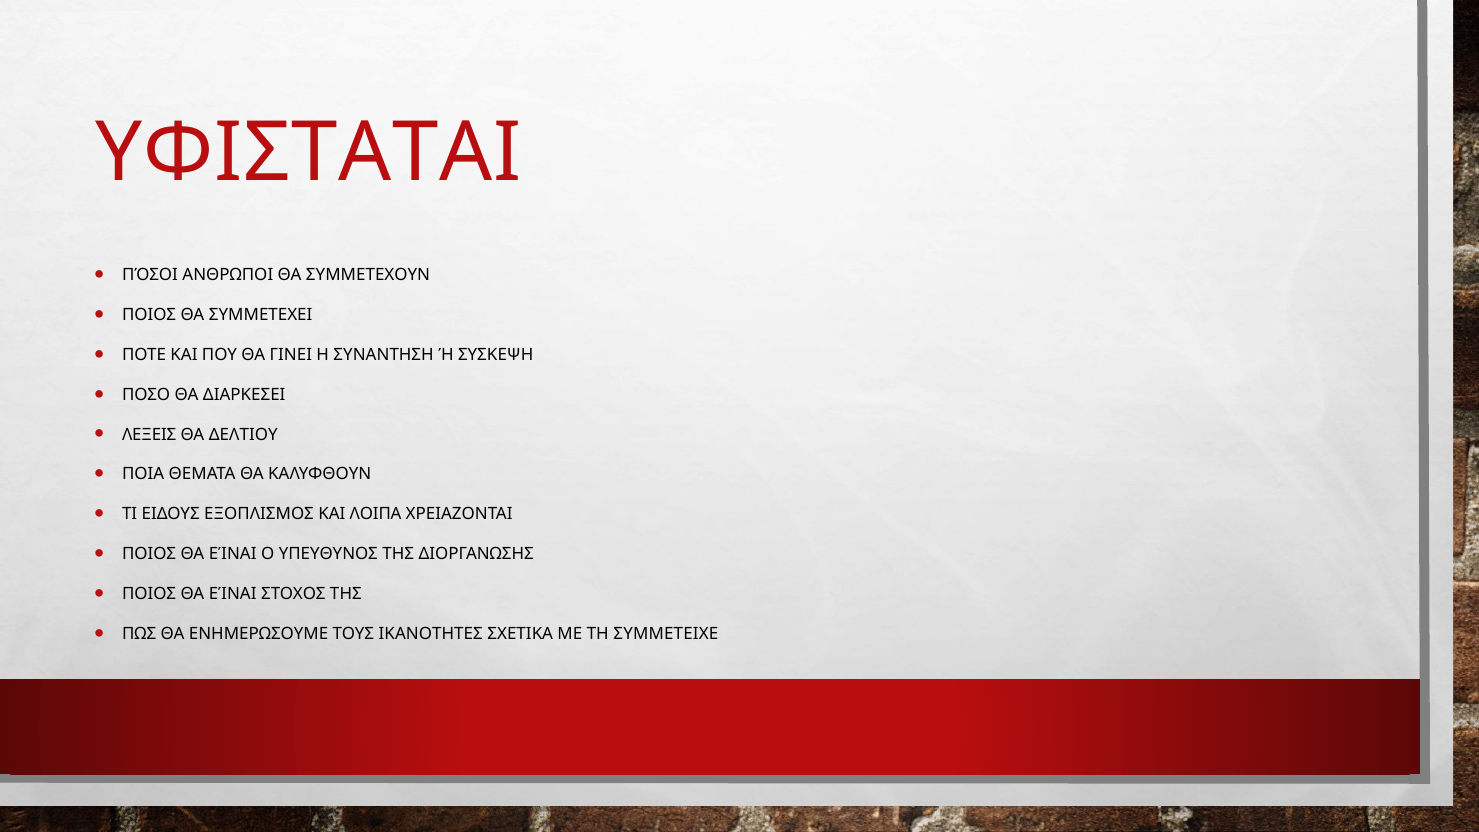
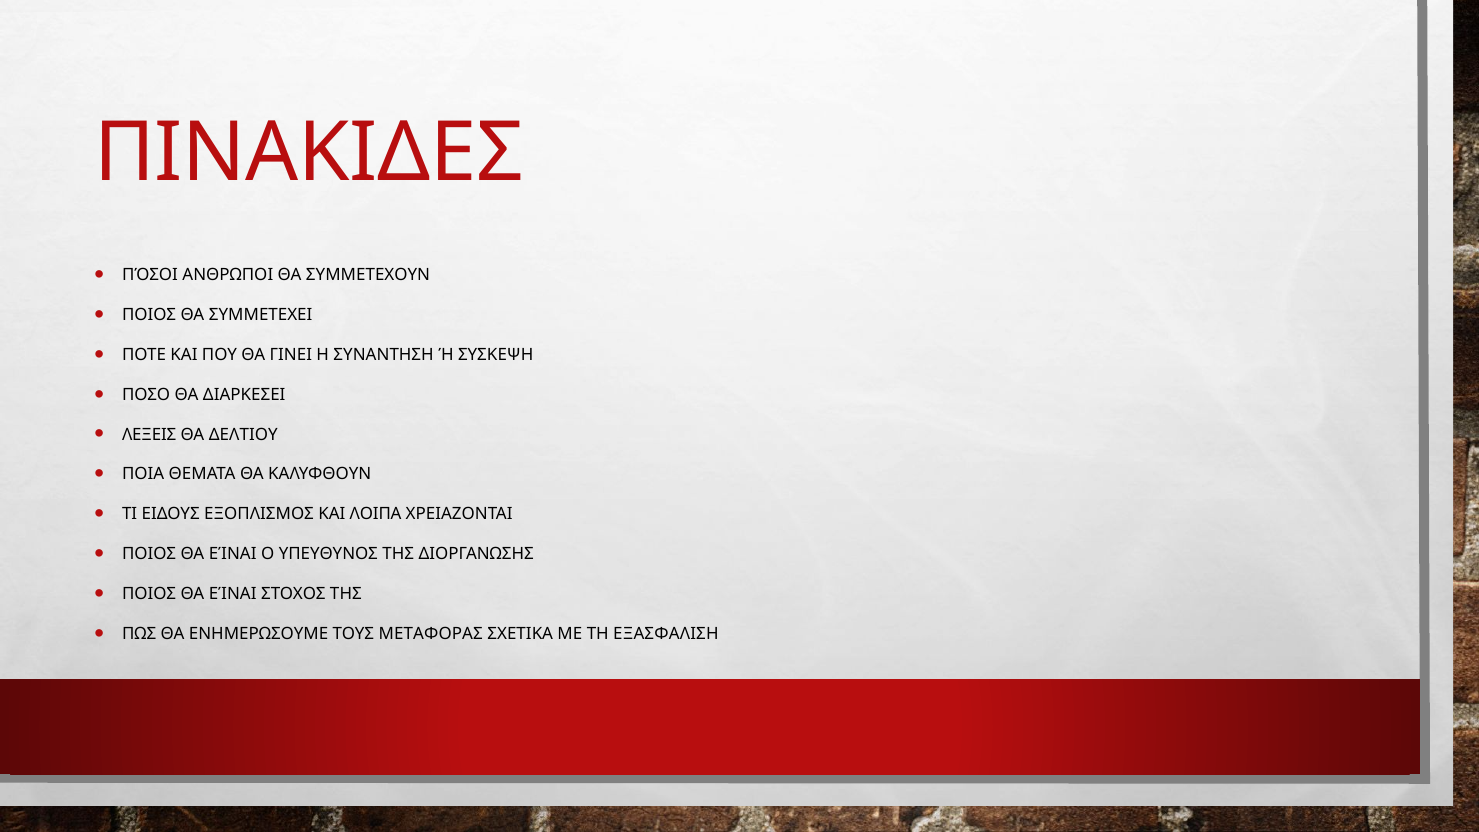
ΥΦΙΣΤΑΤΑΙ: ΥΦΙΣΤΑΤΑΙ -> ΠΙΝΑΚΙΔΕΣ (309, 153)
ΙΚΑΝΟΤΗΤΕΣ: ΙΚΑΝΟΤΗΤΕΣ -> ΜΕΤΑΦΟΡΑΣ (431, 634)
ΣΥΜΜΕΤΕΙΧΕ: ΣΥΜΜΕΤΕΙΧΕ -> ΕΞΑΣΦΑΛΙΣΗ (666, 634)
